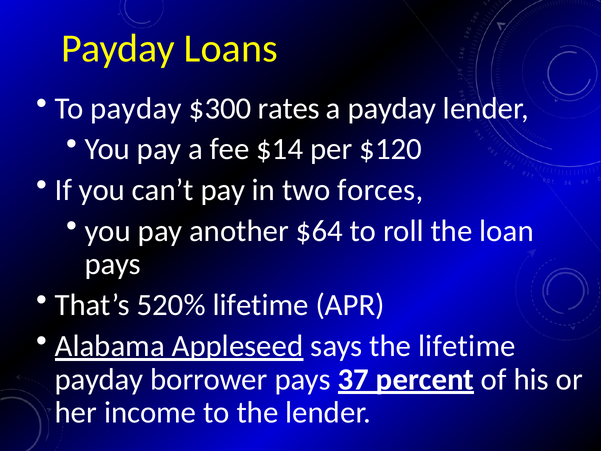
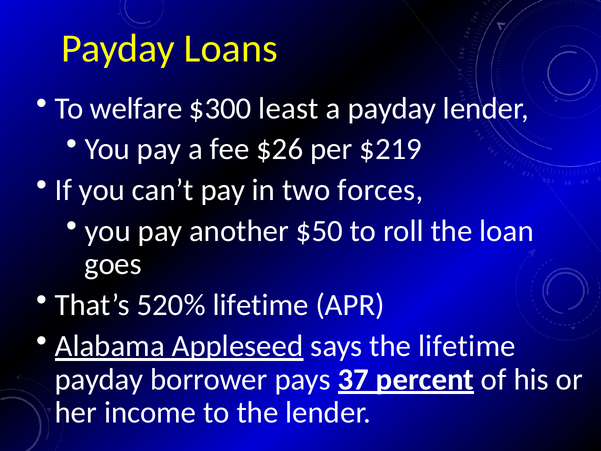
To payday: payday -> welfare (136, 108)
rates: rates -> least (289, 108)
$14: $14 -> $26 (280, 149)
$120: $120 -> $219 (391, 149)
$64: $64 -> $50 (319, 231)
pays: pays -> goes (113, 264)
